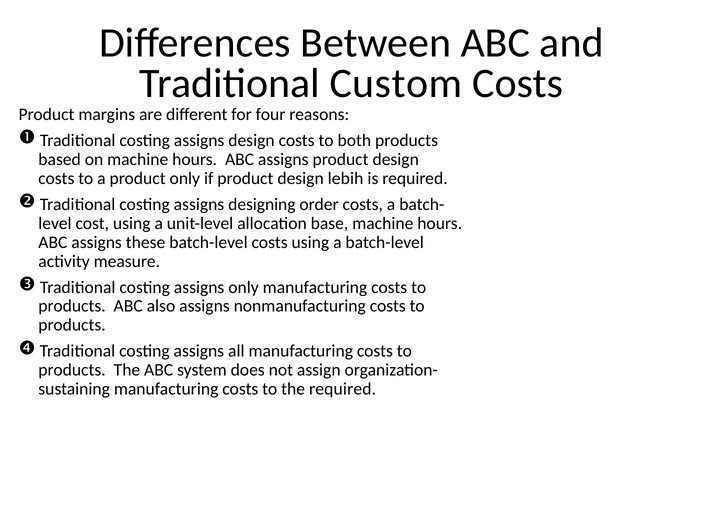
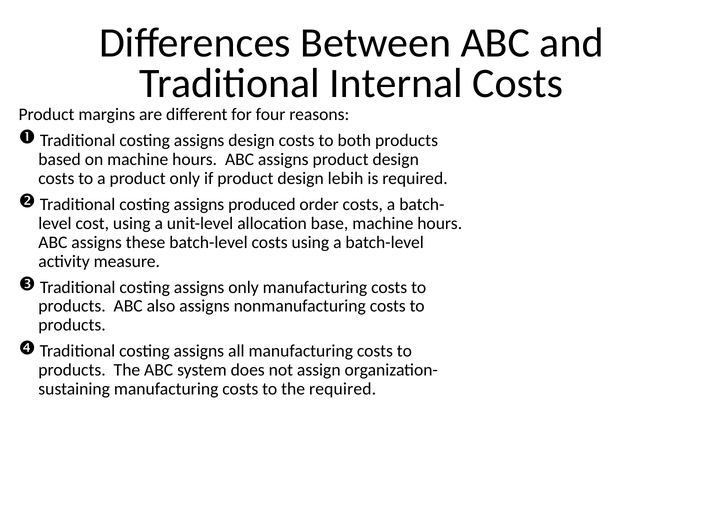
Custom: Custom -> Internal (396, 83)
designing: designing -> produced (262, 204)
